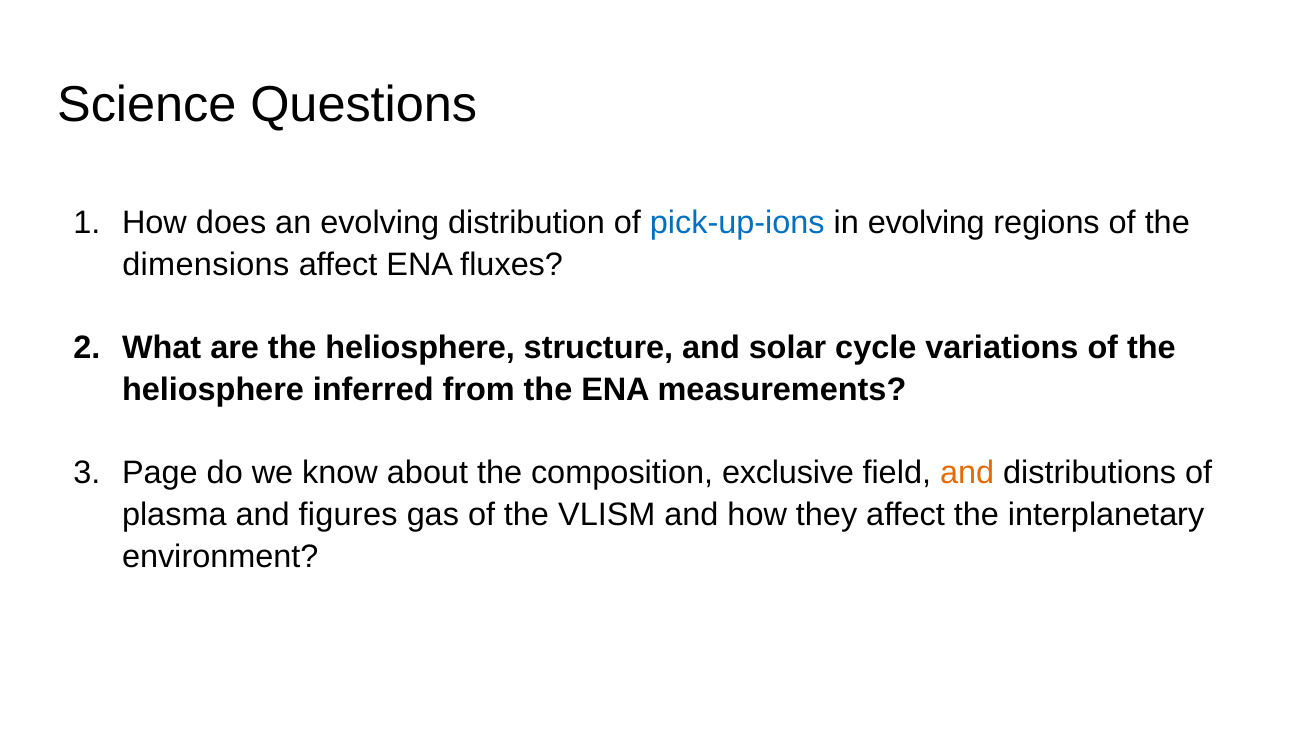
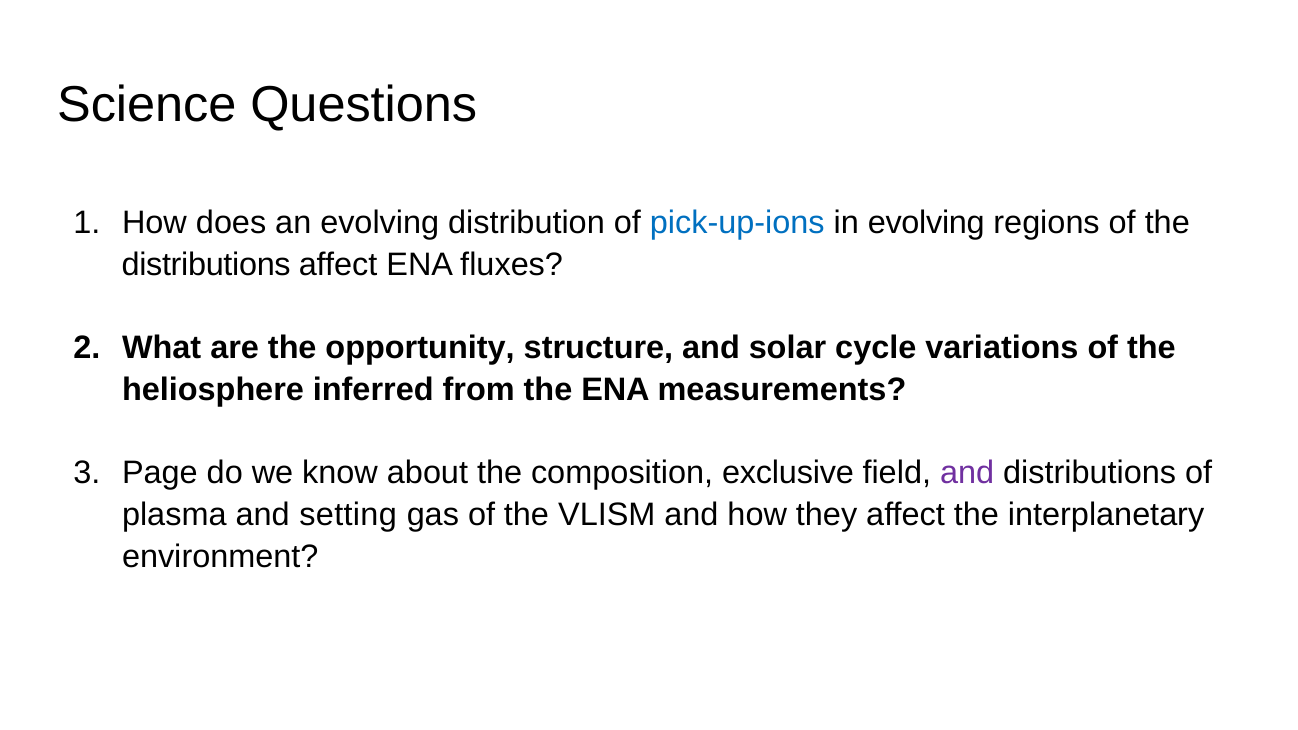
dimensions: dimensions -> distributions (206, 265)
are the heliosphere: heliosphere -> opportunity (420, 348)
and colour: orange -> purple (967, 473)
figures: figures -> setting (348, 515)
